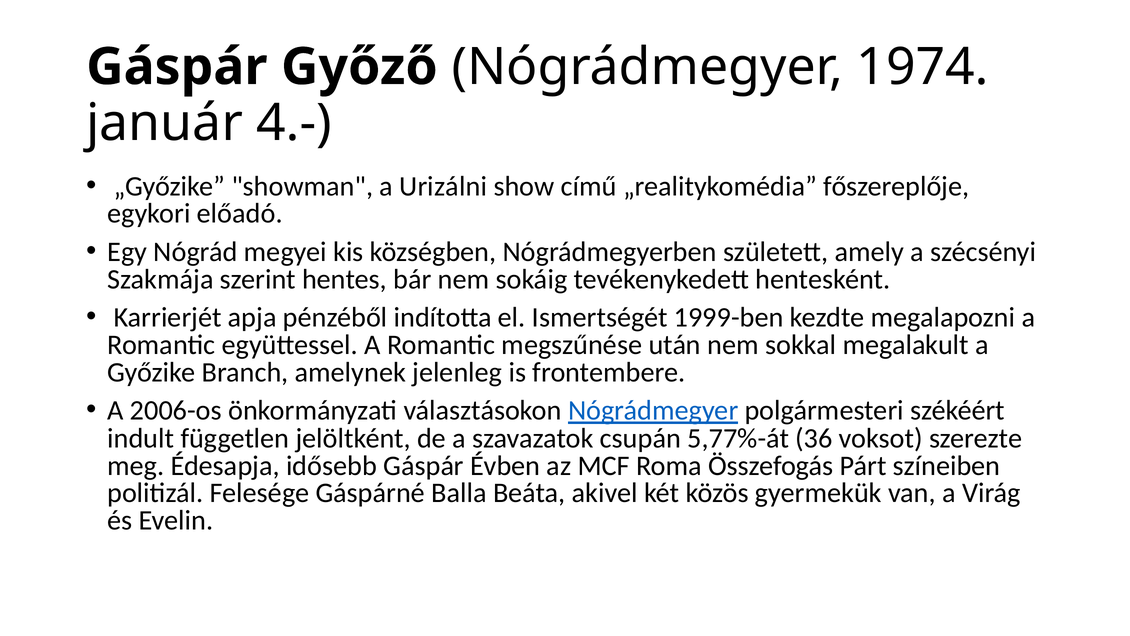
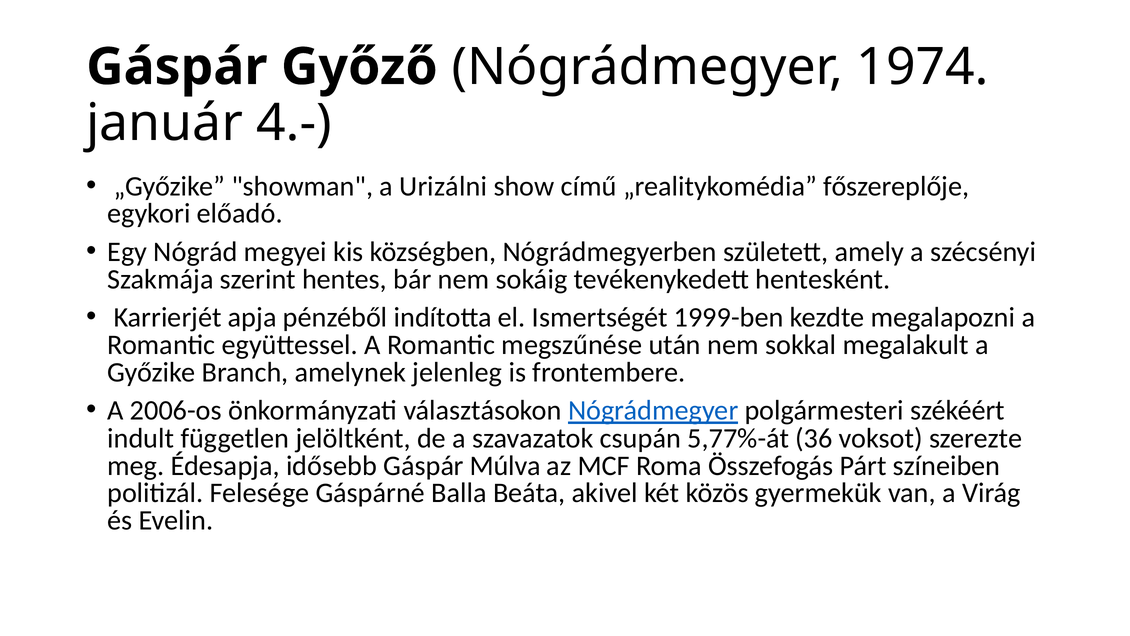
Évben: Évben -> Múlva (505, 465)
